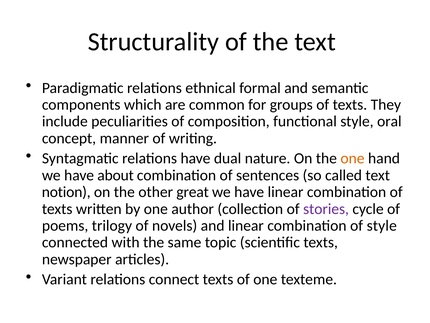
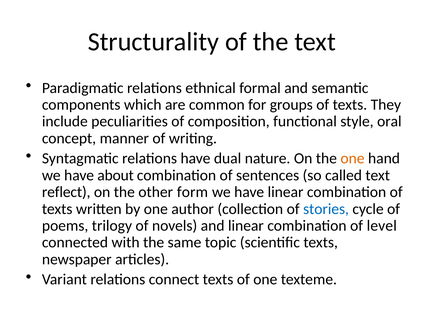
notion: notion -> reflect (66, 192)
great: great -> form (192, 192)
stories colour: purple -> blue (326, 209)
of style: style -> level (382, 225)
